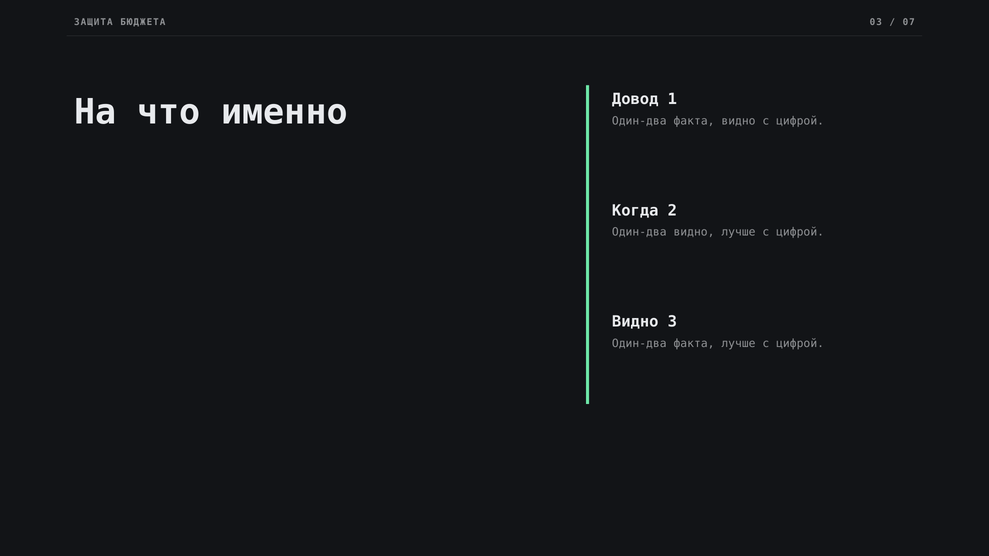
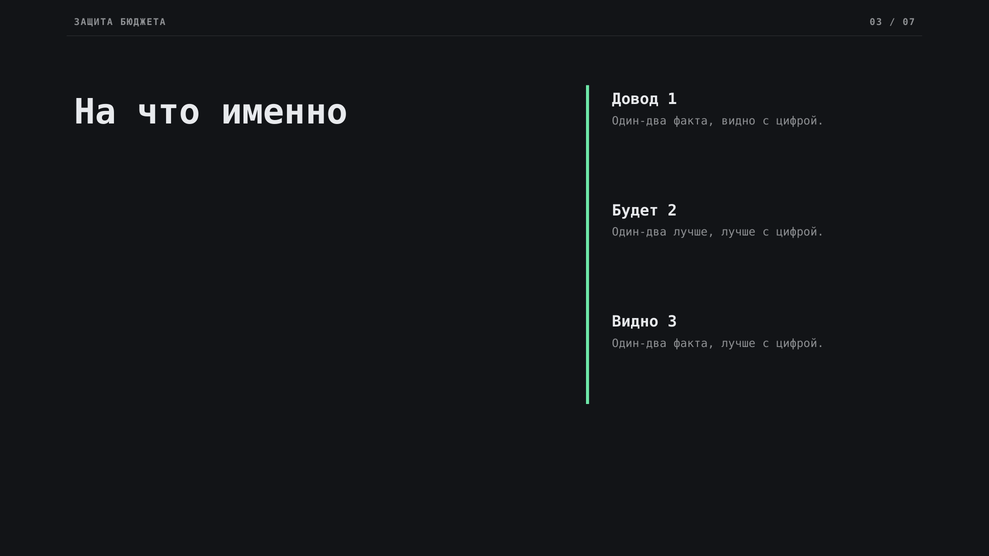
Когда: Когда -> Будет (635, 211)
Один-два видно: видно -> лучше (694, 232)
